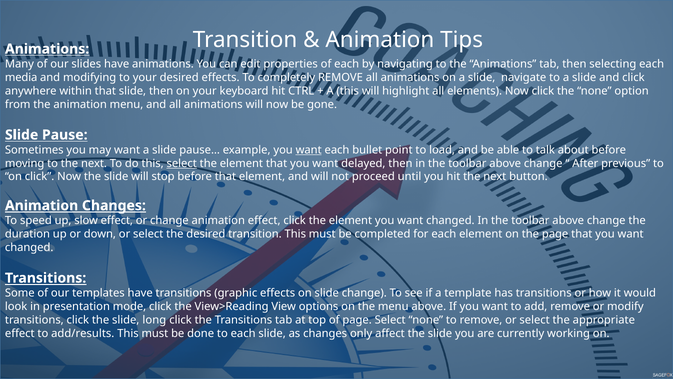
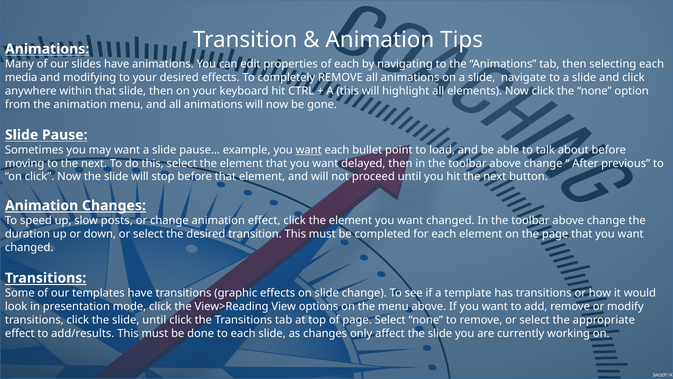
select underline: present -> none (182, 163)
slow effect: effect -> posts (117, 220)
slide long: long -> until (154, 320)
